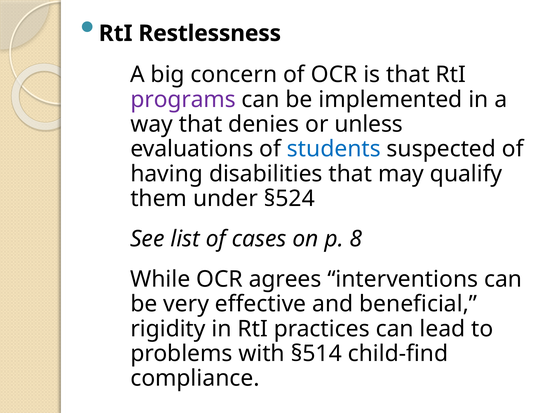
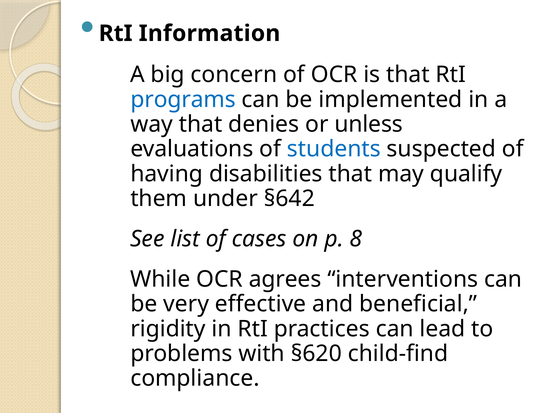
Restlessness: Restlessness -> Information (209, 33)
programs colour: purple -> blue (183, 99)
§524: §524 -> §642 (289, 198)
§514: §514 -> §620 (316, 353)
